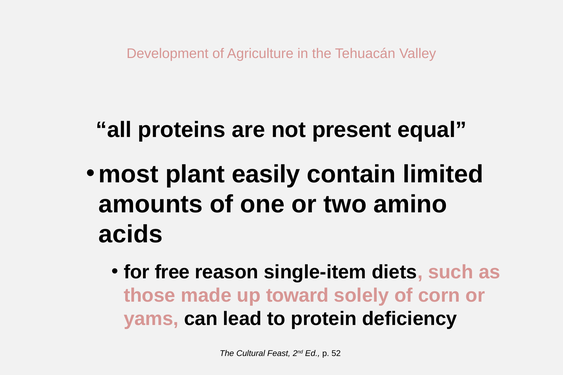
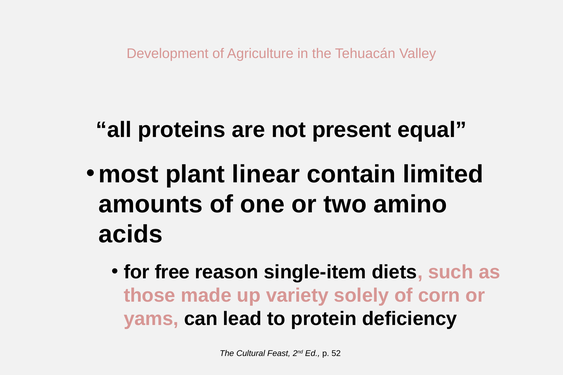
easily: easily -> linear (266, 174)
toward: toward -> variety (297, 296)
